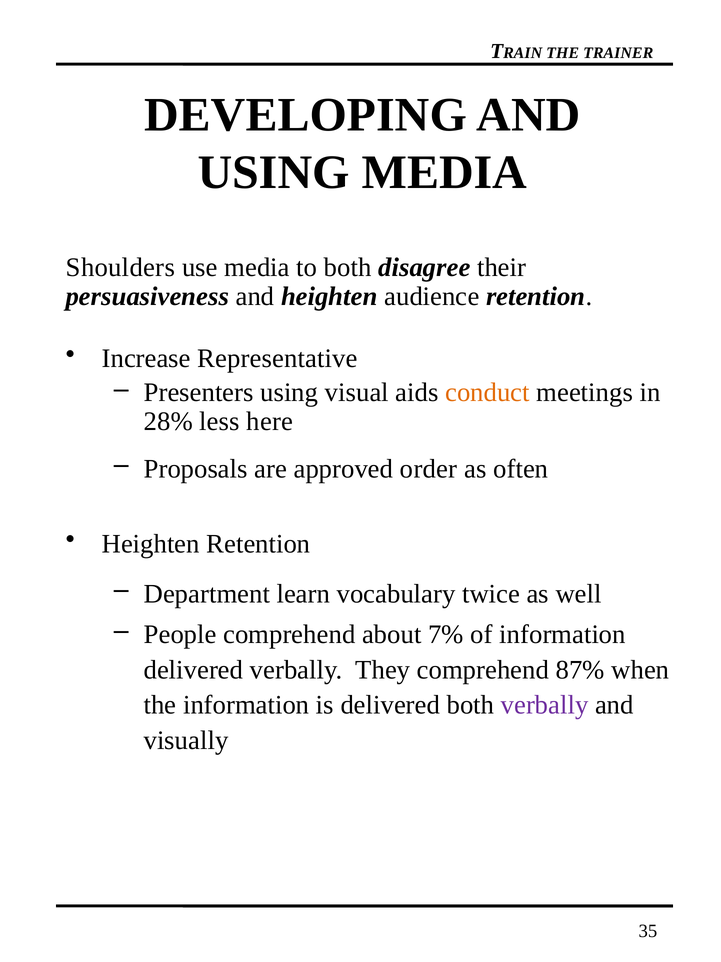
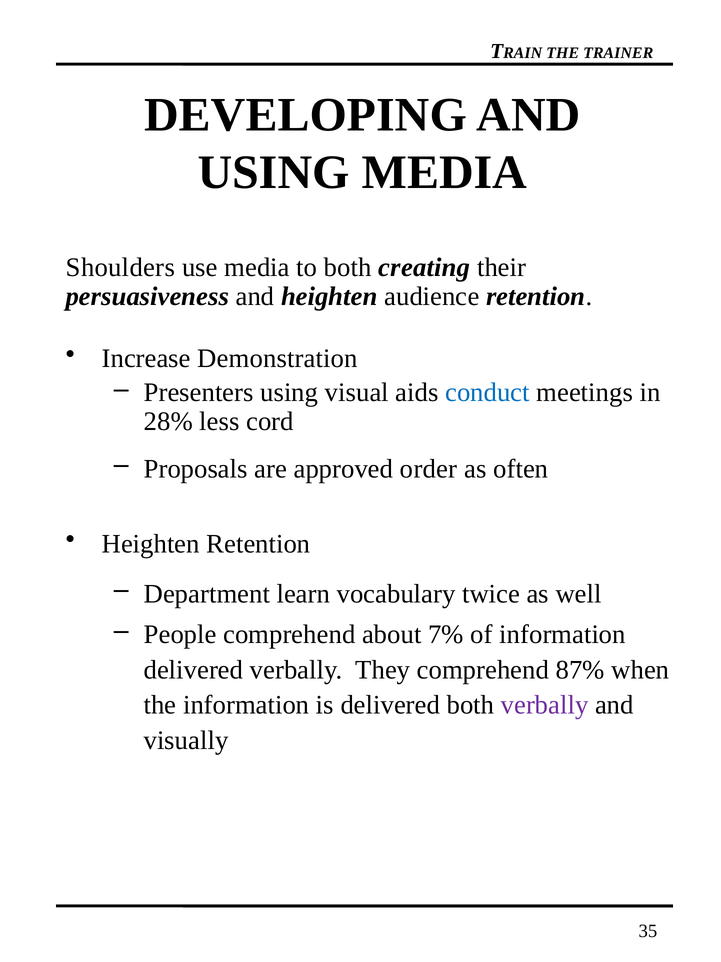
disagree: disagree -> creating (424, 267)
Representative: Representative -> Demonstration (277, 358)
conduct colour: orange -> blue (487, 392)
here: here -> cord (270, 421)
